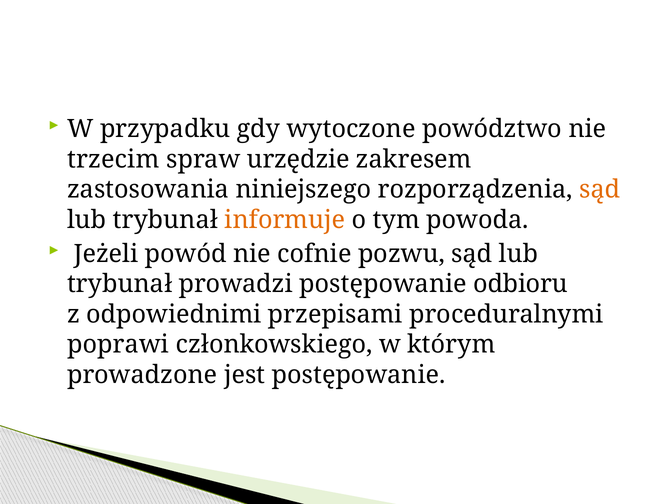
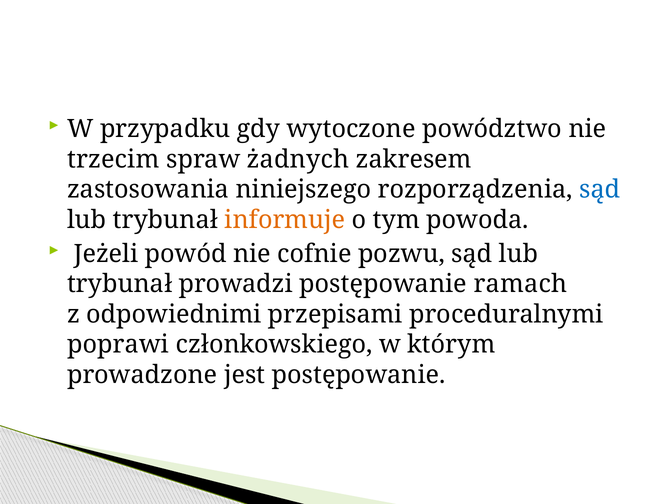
urzędzie: urzędzie -> żadnych (298, 159)
sąd colour: orange -> blue (600, 190)
odbioru: odbioru -> ramach (520, 284)
